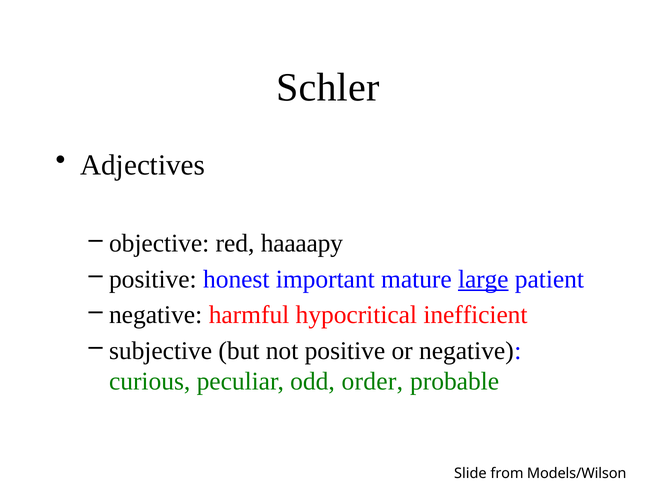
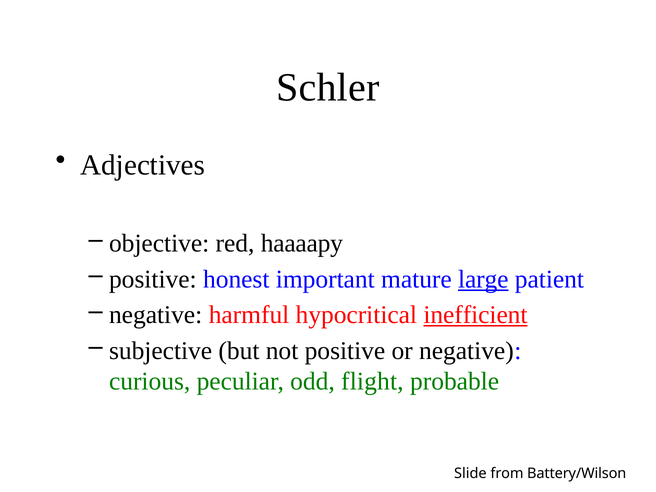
inefficient underline: none -> present (475, 315)
order: order -> flight (372, 381)
Models/Wilson: Models/Wilson -> Battery/Wilson (577, 473)
